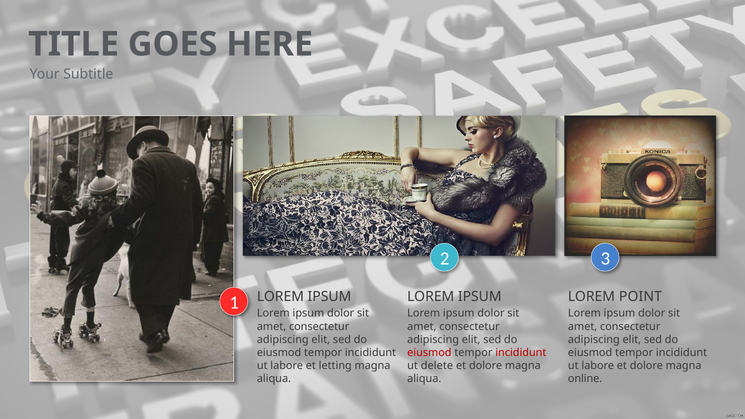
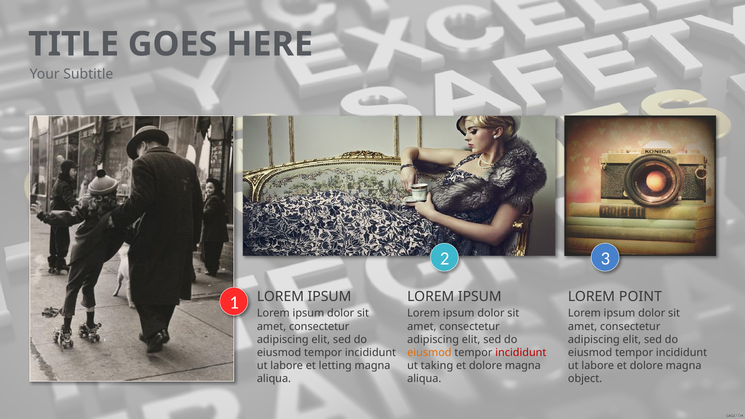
eiusmod colour: red -> orange (429, 353)
delete: delete -> taking (437, 366)
online: online -> object (585, 379)
